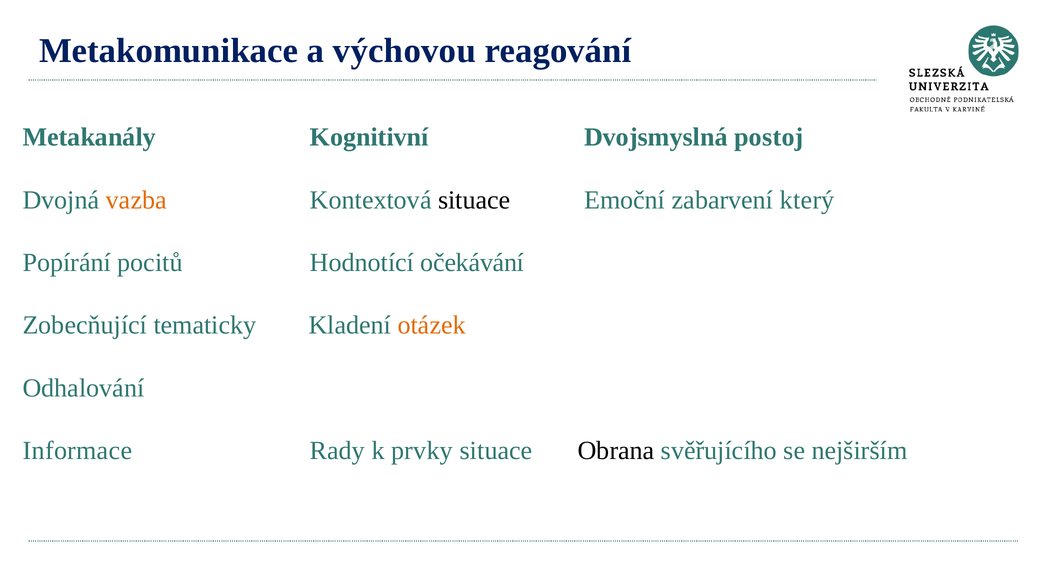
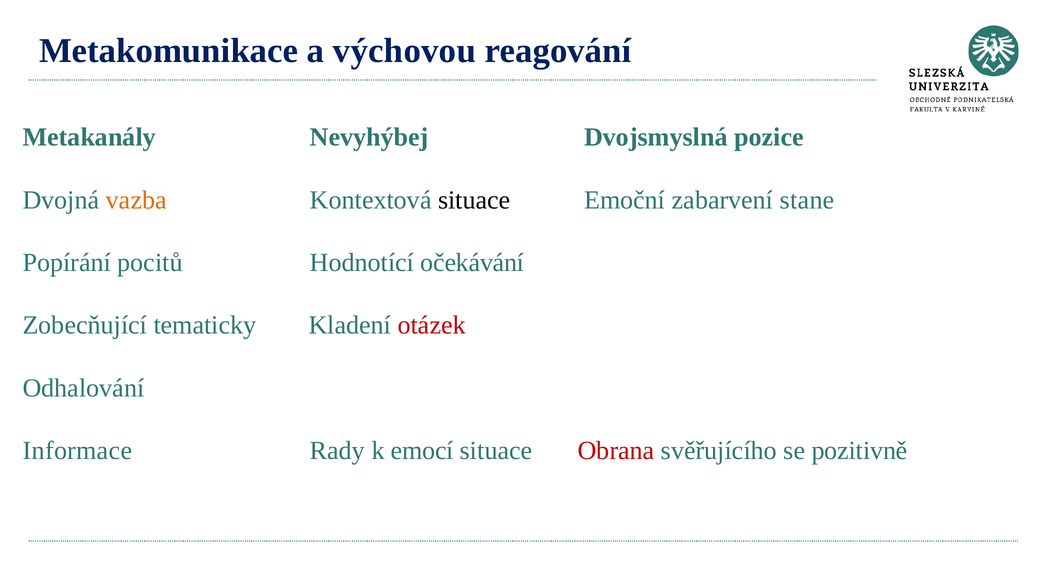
Kognitivní: Kognitivní -> Nevyhýbej (369, 137)
postoj: postoj -> pozice (769, 137)
který: který -> stane (807, 200)
otázek colour: orange -> red (432, 325)
prvky: prvky -> emocí (422, 451)
Obrana colour: black -> red (616, 451)
nejširším: nejširším -> pozitivně (860, 451)
